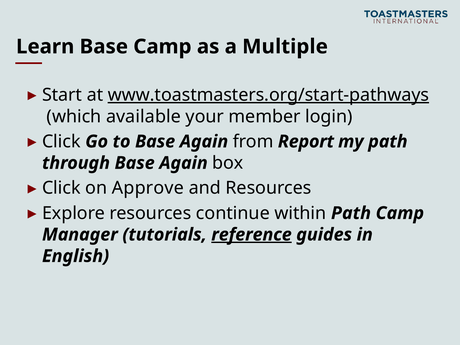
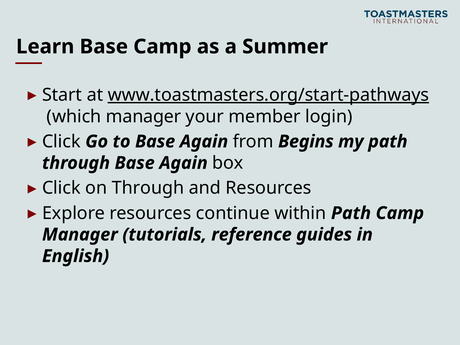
Multiple: Multiple -> Summer (285, 47)
which available: available -> manager (144, 116)
Report: Report -> Begins (306, 142)
on Approve: Approve -> Through (148, 188)
reference underline: present -> none (252, 235)
